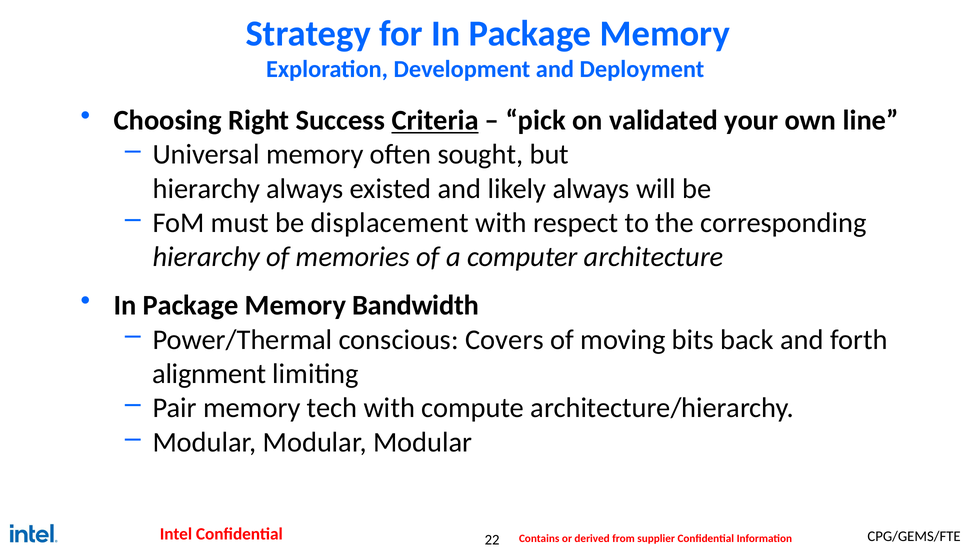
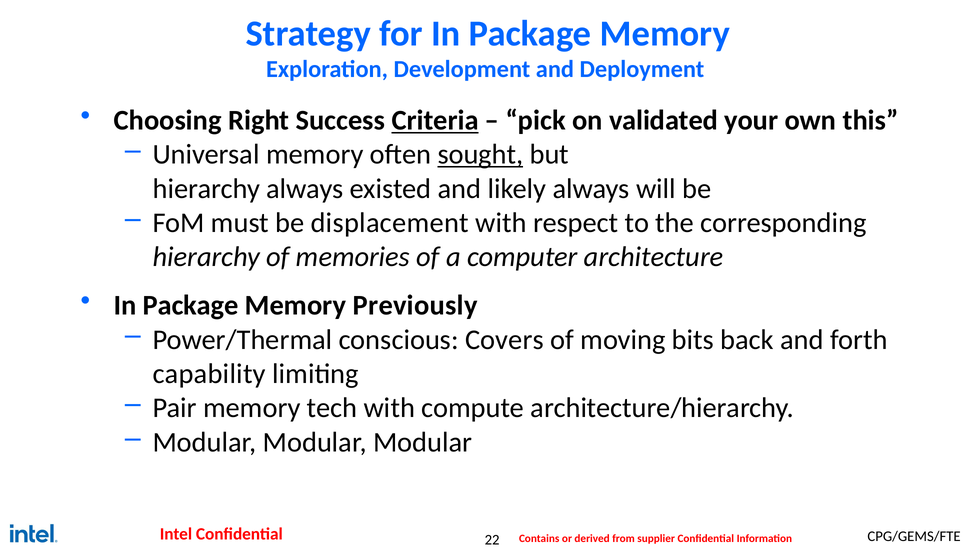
line: line -> this (871, 120)
sought underline: none -> present (480, 155)
Bandwidth: Bandwidth -> Previously (415, 306)
alignment: alignment -> capability (209, 374)
